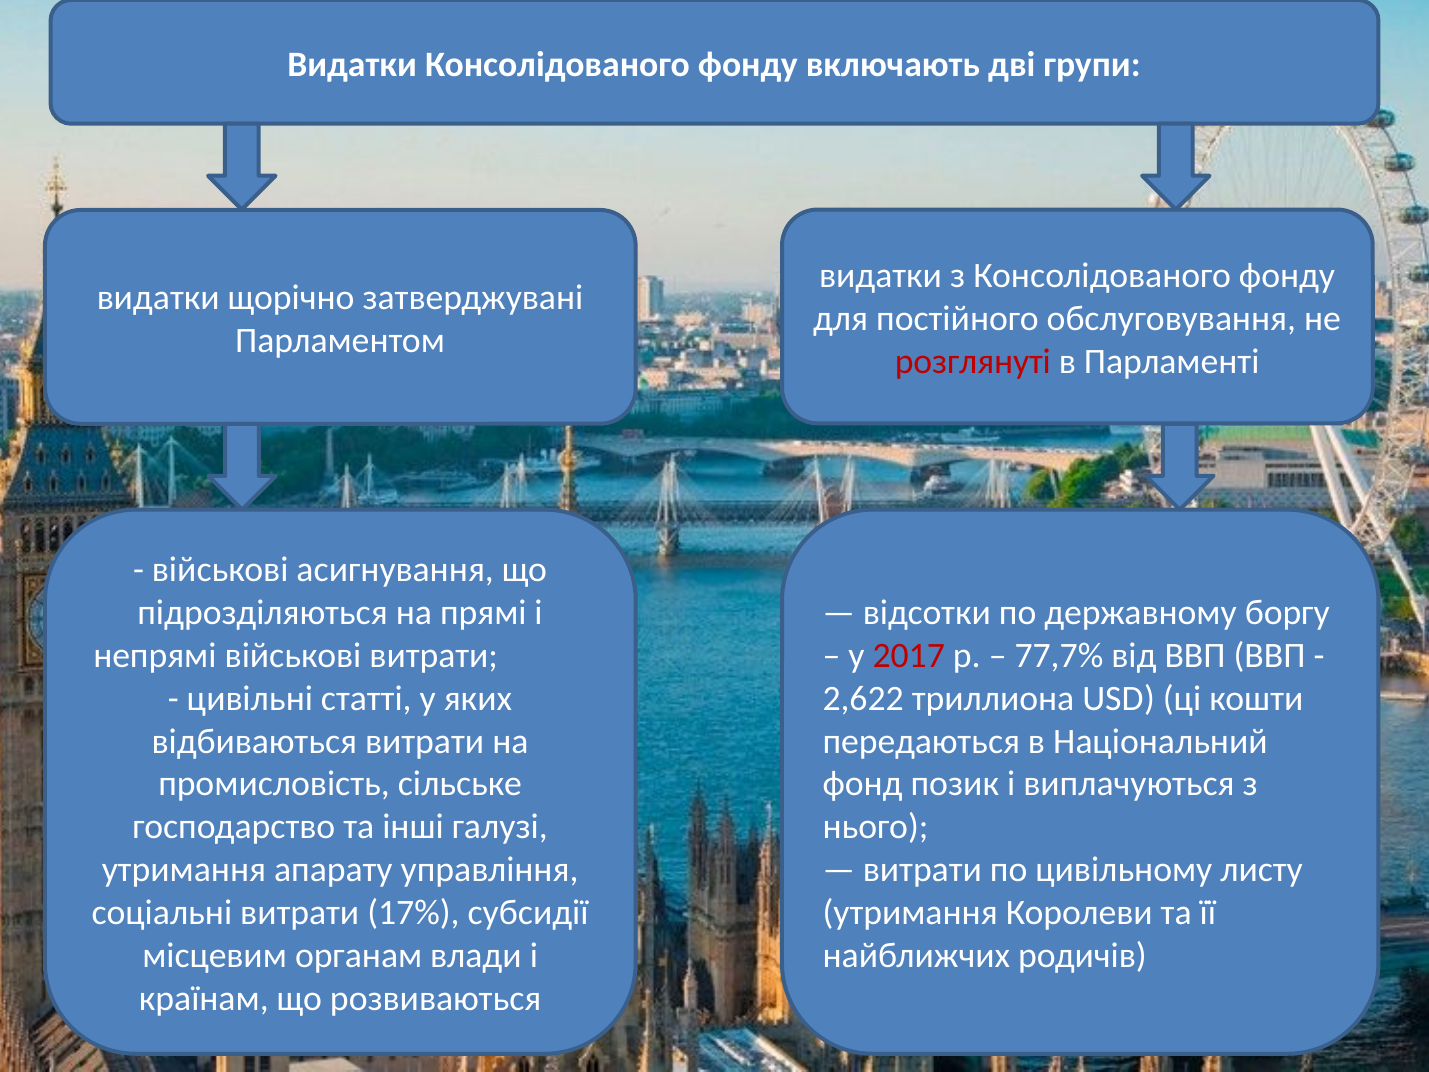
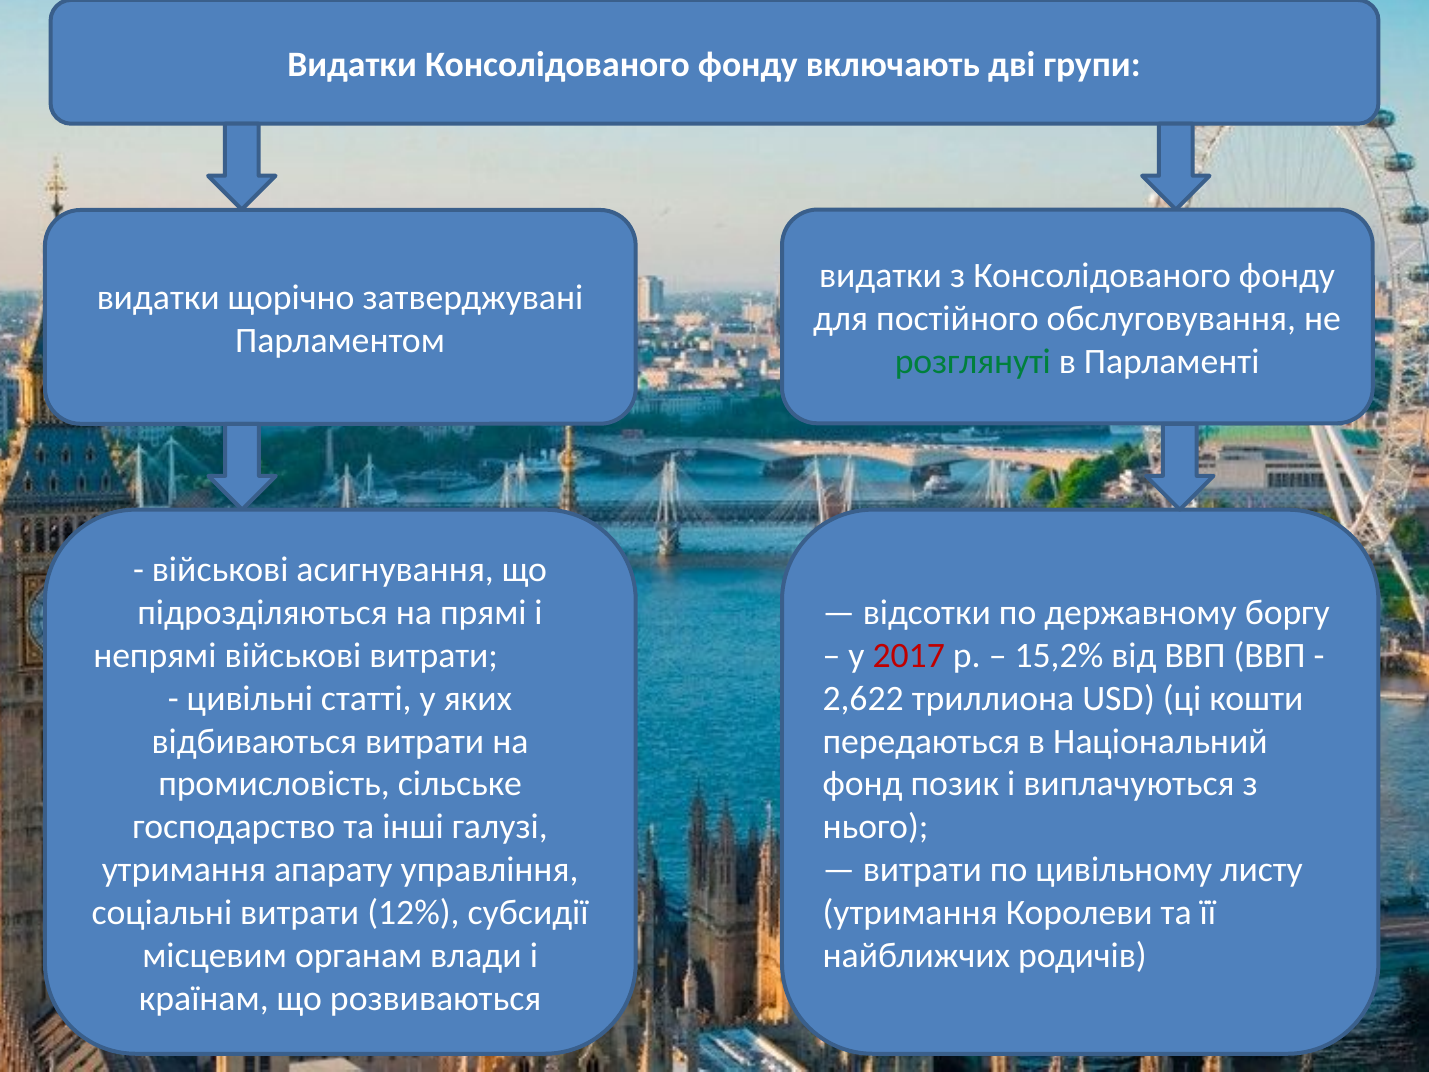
розглянуті colour: red -> green (973, 362)
77,7%: 77,7% -> 15,2% (1059, 655)
17%: 17% -> 12% (413, 913)
